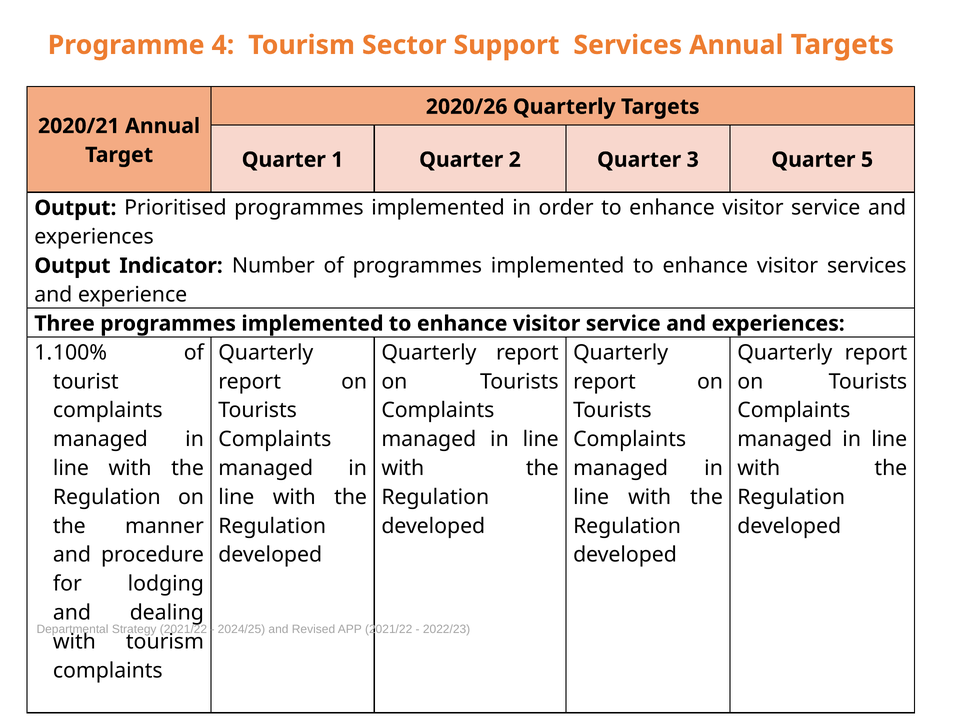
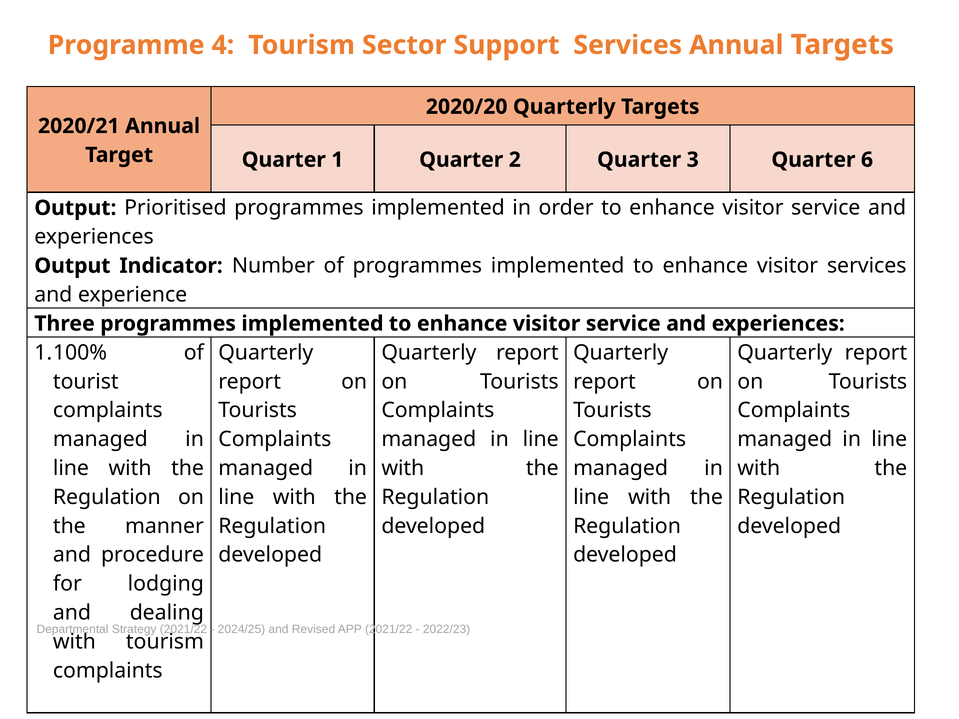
2020/26: 2020/26 -> 2020/20 (467, 107)
5: 5 -> 6 (867, 160)
